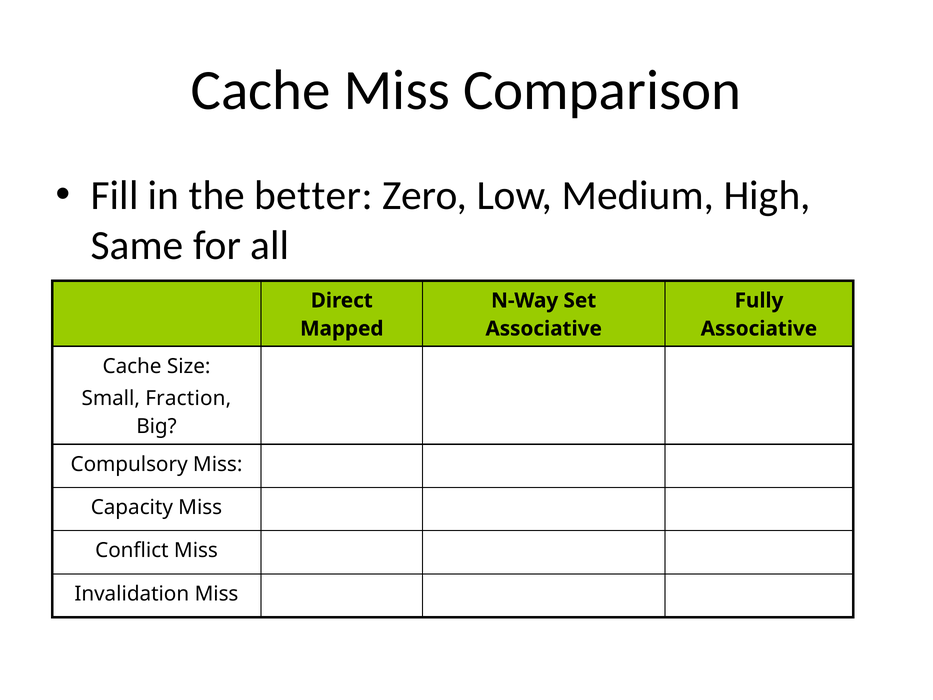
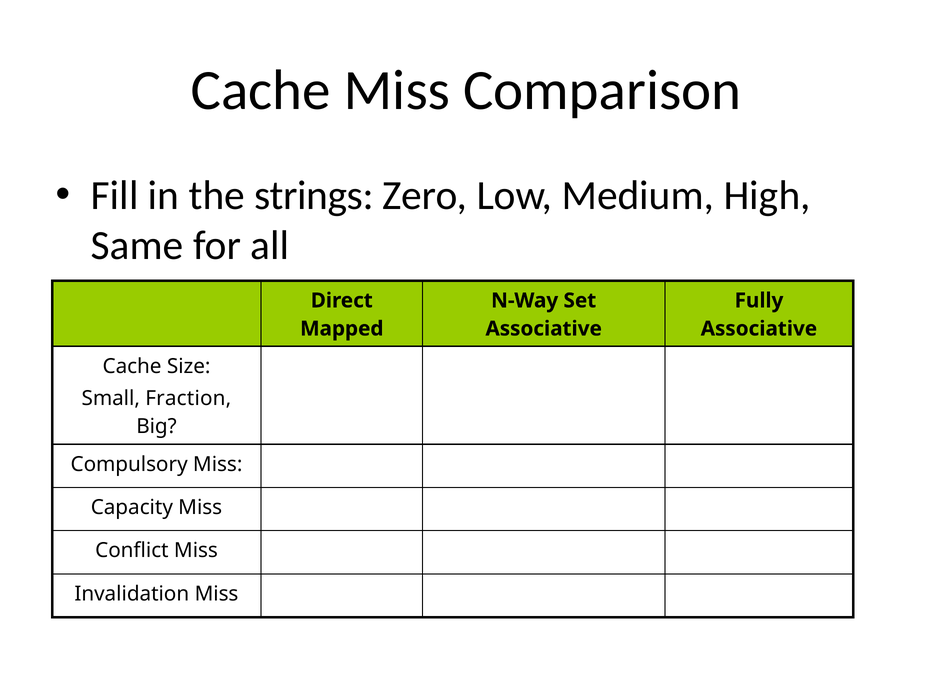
better: better -> strings (314, 196)
